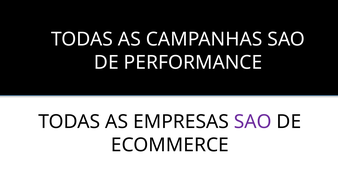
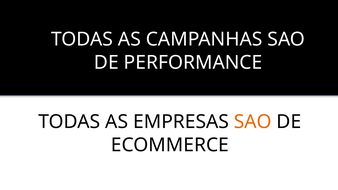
SAO colour: purple -> orange (253, 122)
